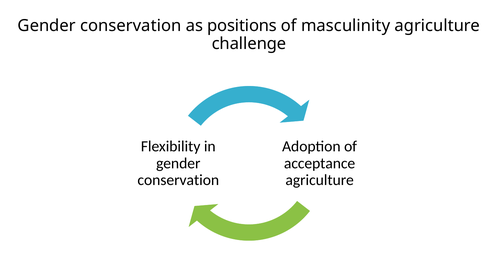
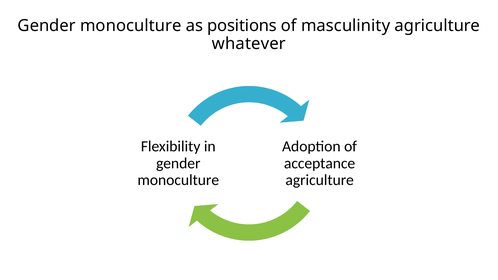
conservation: conservation -> monoculture (131, 26)
challenge: challenge -> whatever (249, 44)
conservation: conservation -> monoculture (178, 180)
